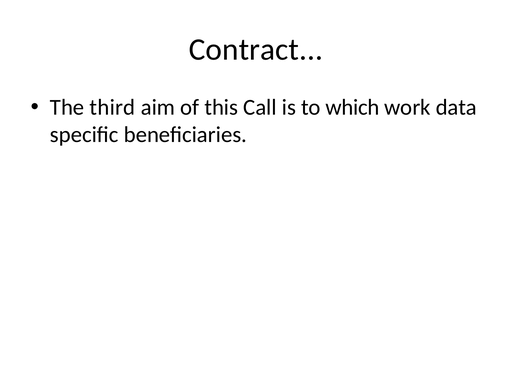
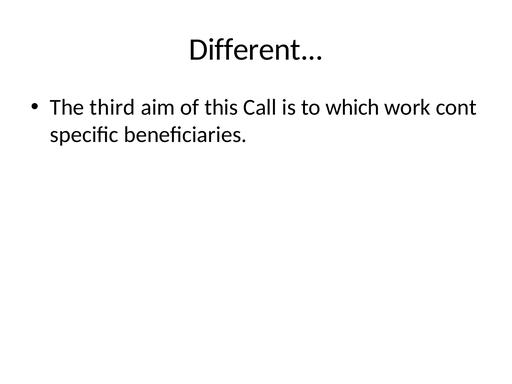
Contract: Contract -> Different (256, 50)
data: data -> cont (456, 107)
